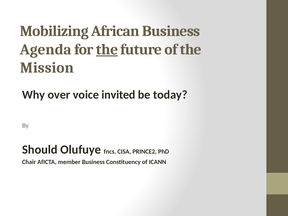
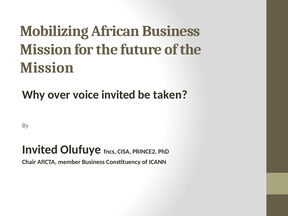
Agenda: Agenda -> Mission (46, 49)
the underline: present -> none (107, 49)
today: today -> taken (170, 95)
Should: Should -> Invited (40, 150)
